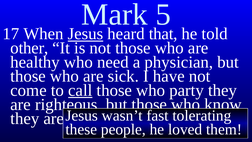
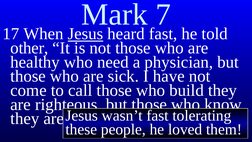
5: 5 -> 7 (163, 14)
heard that: that -> fast (163, 34)
call underline: present -> none (80, 90)
party: party -> build (187, 90)
